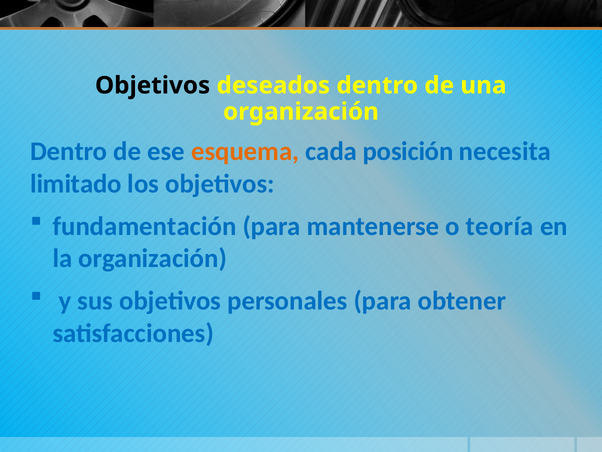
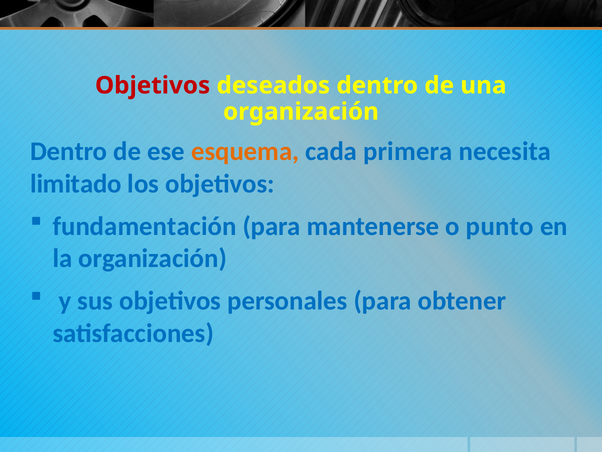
Objetivos colour: black -> red (153, 85)
posición: posición -> primera (408, 151)
teoría: teoría -> punto (500, 226)
